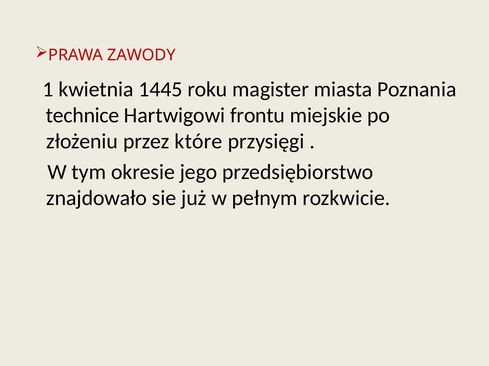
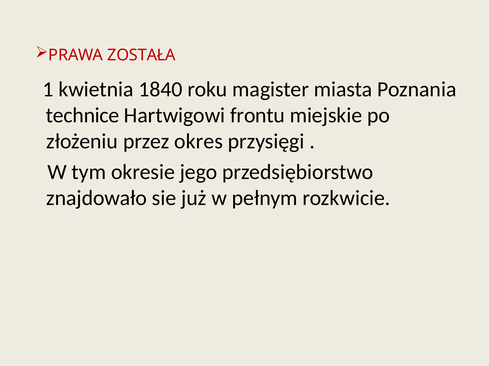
ZAWODY: ZAWODY -> ZOSTAŁA (141, 55)
1445: 1445 -> 1840 (161, 90)
które: które -> okres (199, 142)
